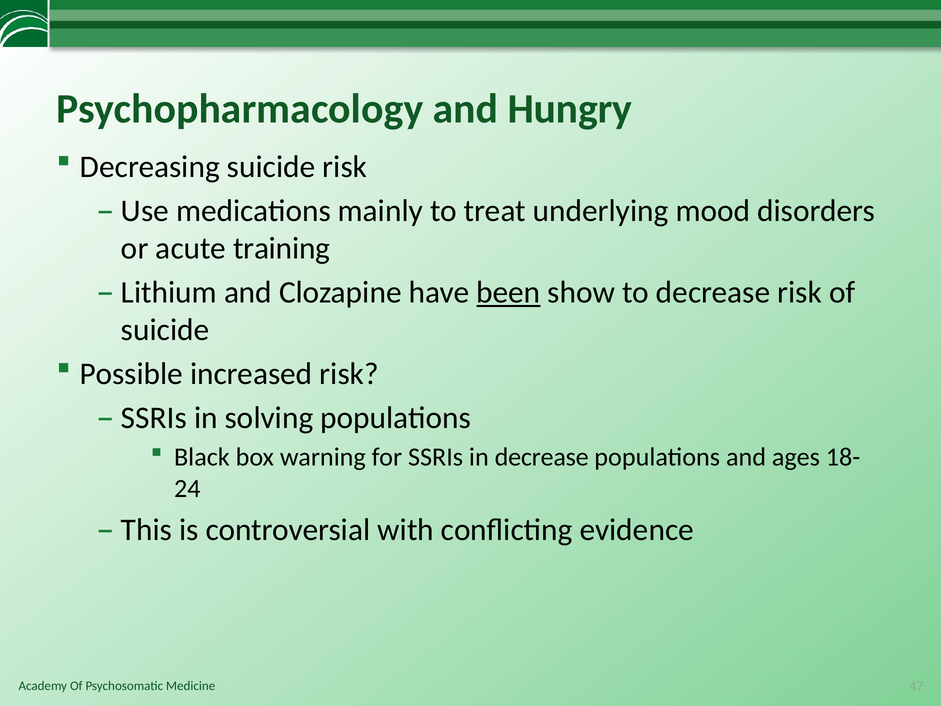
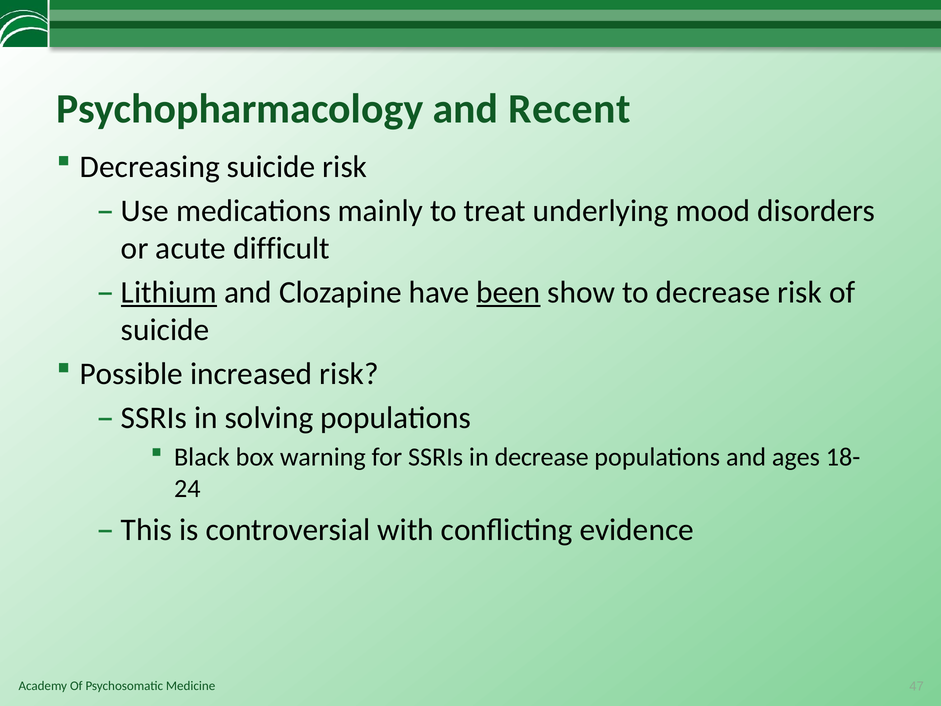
Hungry: Hungry -> Recent (570, 109)
training: training -> difficult (282, 248)
Lithium underline: none -> present (169, 292)
